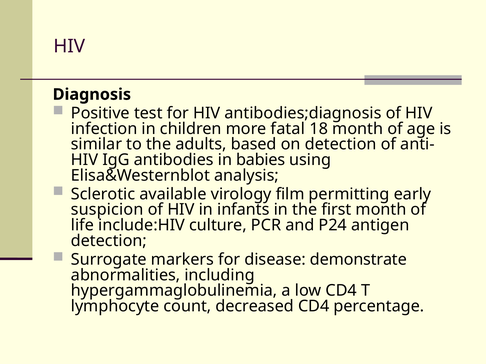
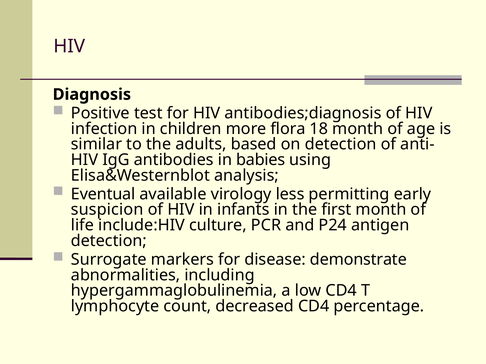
fatal: fatal -> flora (288, 129)
Sclerotic: Sclerotic -> Eventual (103, 194)
film: film -> less (290, 194)
